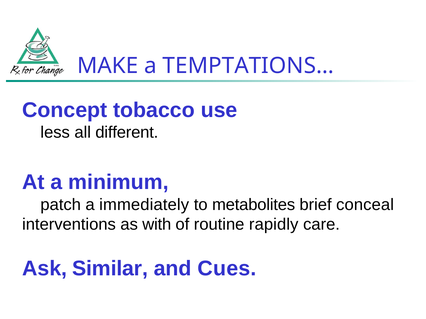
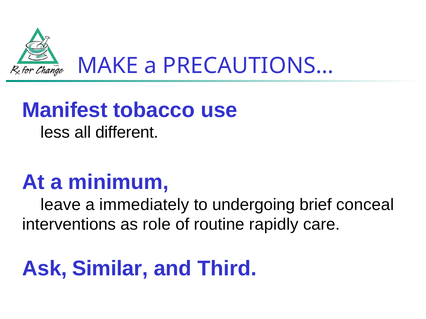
TEMPTATIONS…: TEMPTATIONS… -> PRECAUTIONS… (248, 66)
Concept: Concept -> Manifest (65, 110)
patch: patch -> leave (61, 205)
metabolites: metabolites -> undergoing (254, 205)
with: with -> role (157, 225)
Cues: Cues -> Third (227, 269)
